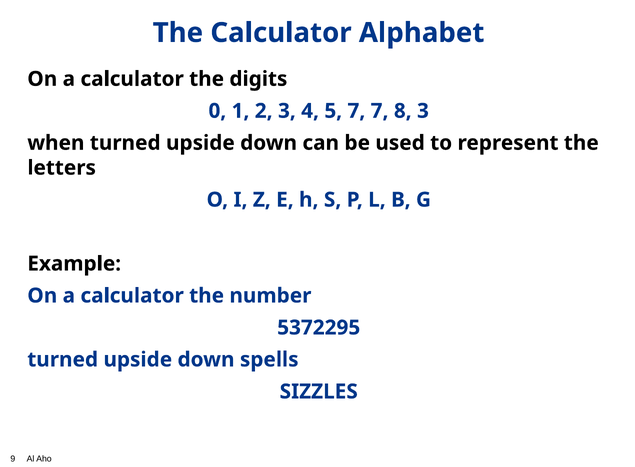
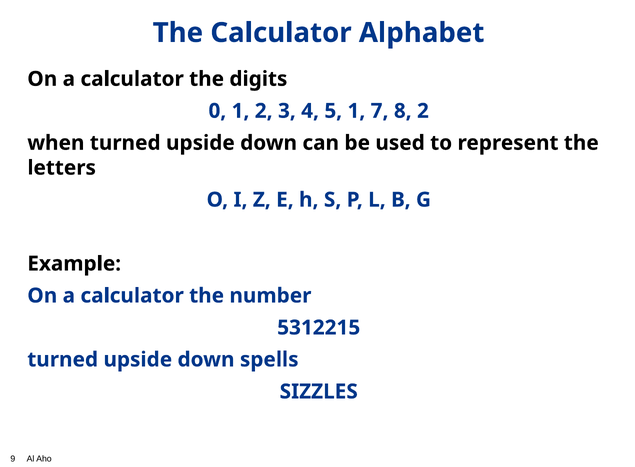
5 7: 7 -> 1 (356, 111)
8 3: 3 -> 2 (423, 111)
5372295: 5372295 -> 5312215 (319, 328)
